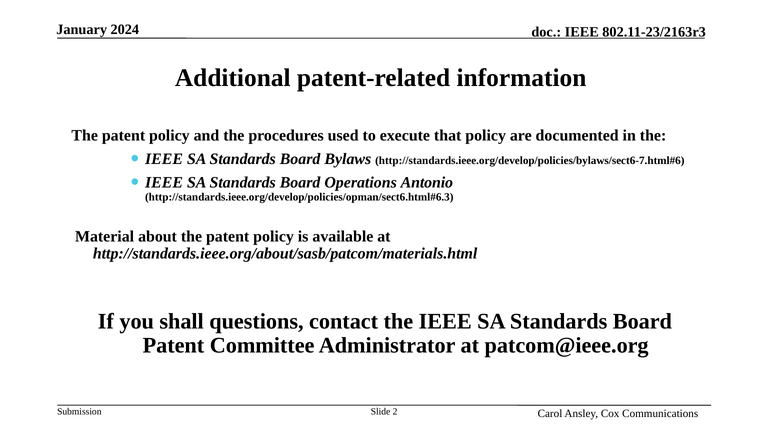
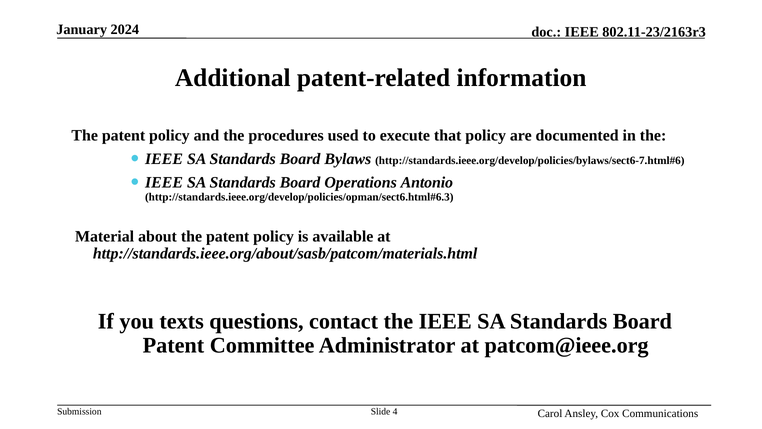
shall: shall -> texts (182, 321)
2: 2 -> 4 (395, 411)
